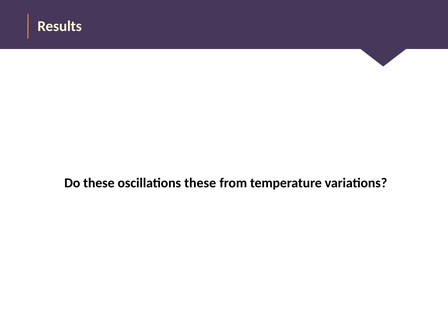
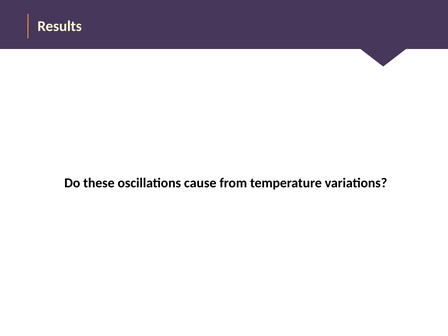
oscillations these: these -> cause (200, 183)
